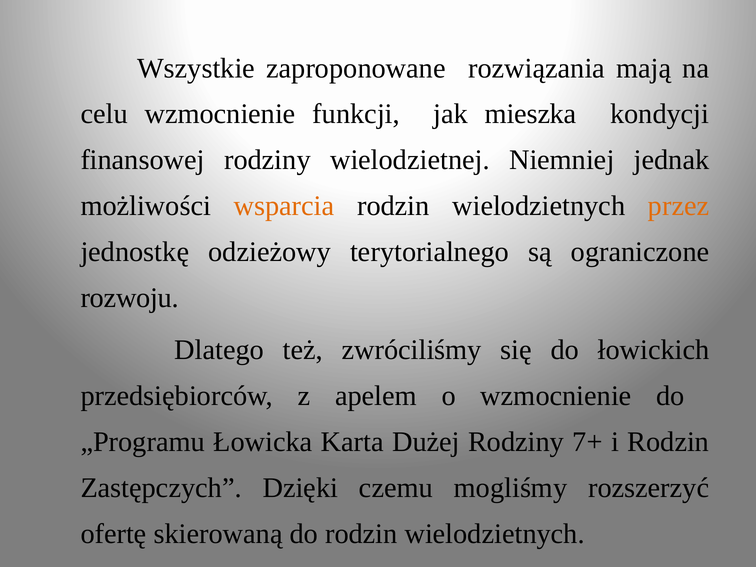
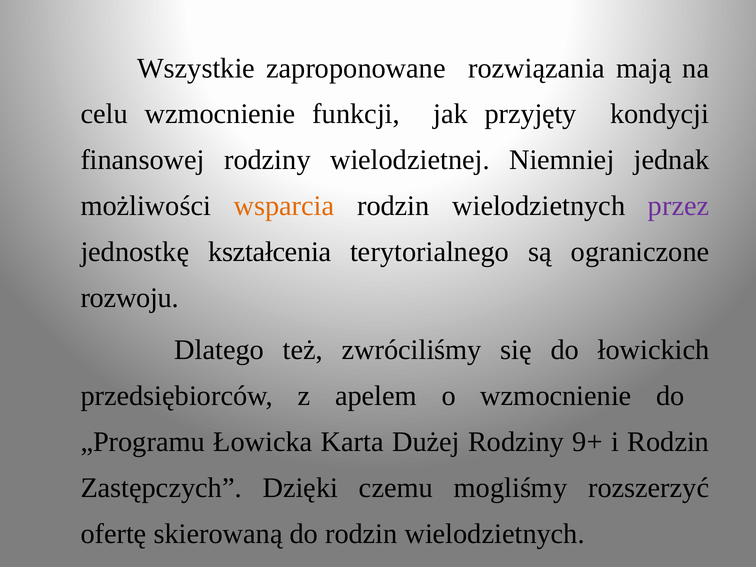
mieszka: mieszka -> przyjęty (531, 114)
przez colour: orange -> purple (679, 206)
odzieżowy: odzieżowy -> kształcenia (270, 252)
7+: 7+ -> 9+ (588, 442)
